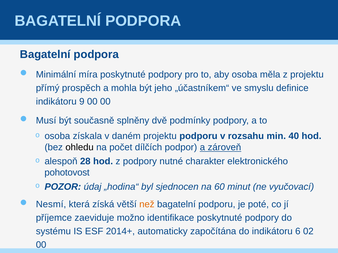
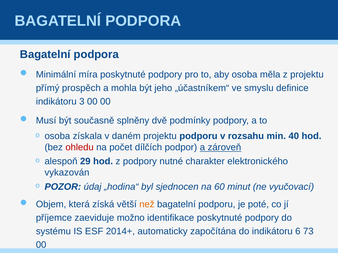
9: 9 -> 3 (82, 102)
ohledu colour: black -> red (80, 148)
28: 28 -> 29 (85, 162)
pohotovost: pohotovost -> vykazován (67, 173)
Nesmí: Nesmí -> Objem (51, 205)
02: 02 -> 73 (308, 232)
